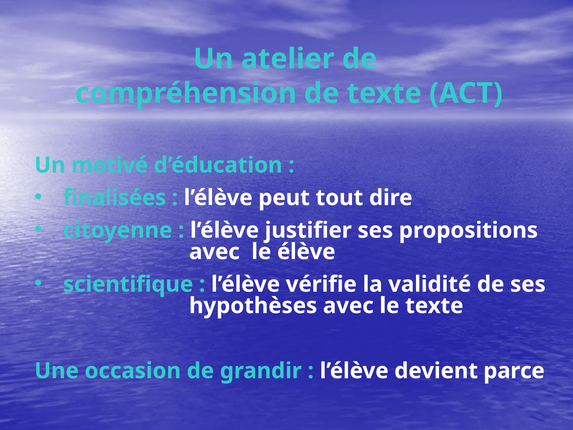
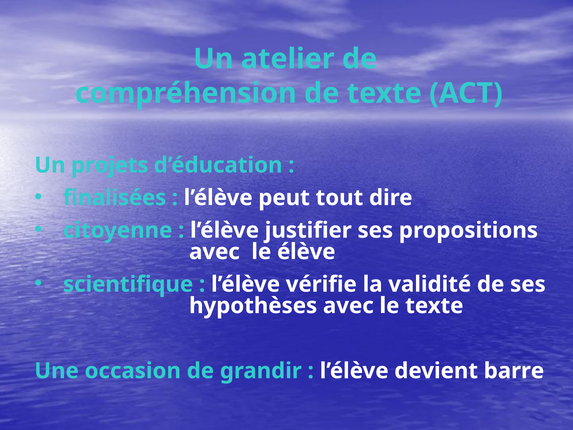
motivé: motivé -> projets (110, 165)
parce: parce -> barre (514, 371)
